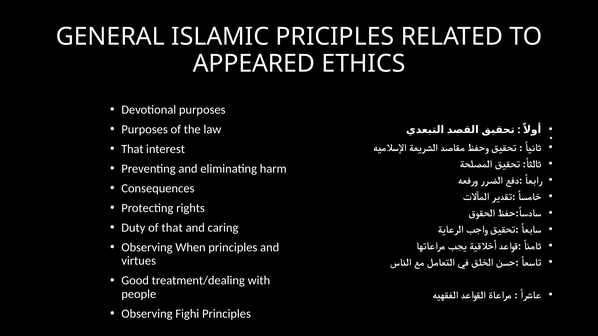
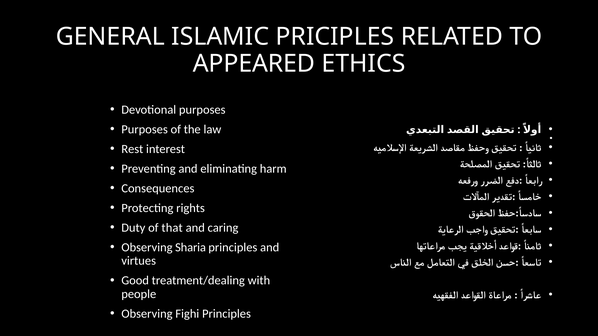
That: That -> Rest (132, 149)
When: When -> Sharia (191, 248)
